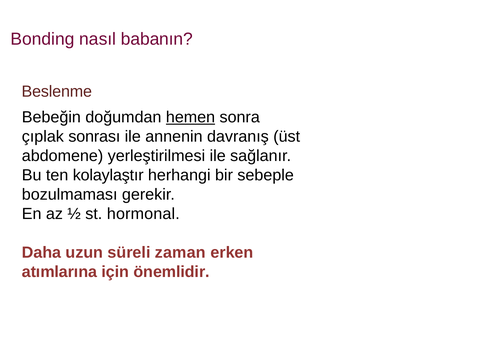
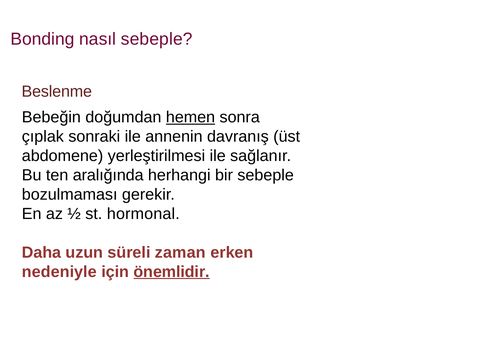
nasıl babanın: babanın -> sebeple (157, 39)
sonrası: sonrası -> sonraki (94, 137)
kolaylaştır: kolaylaştır -> aralığında (108, 175)
atımlarına: atımlarına -> nedeniyle (59, 272)
önemlidir underline: none -> present (172, 272)
